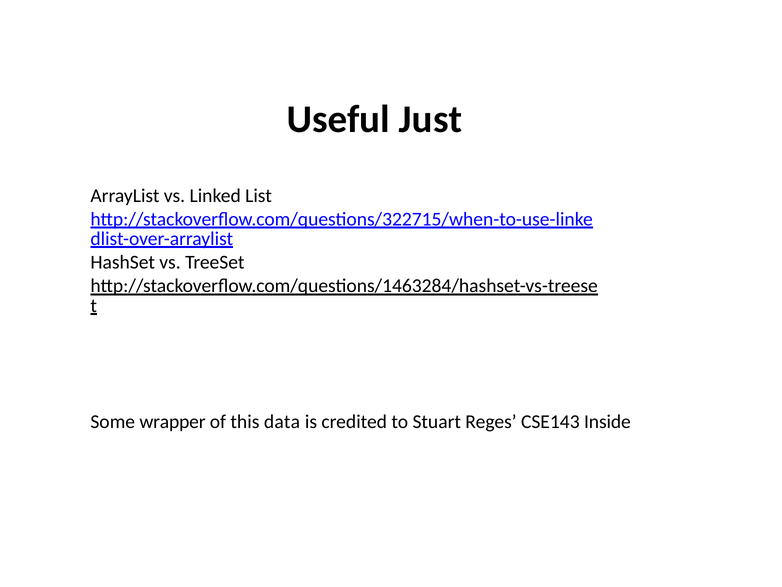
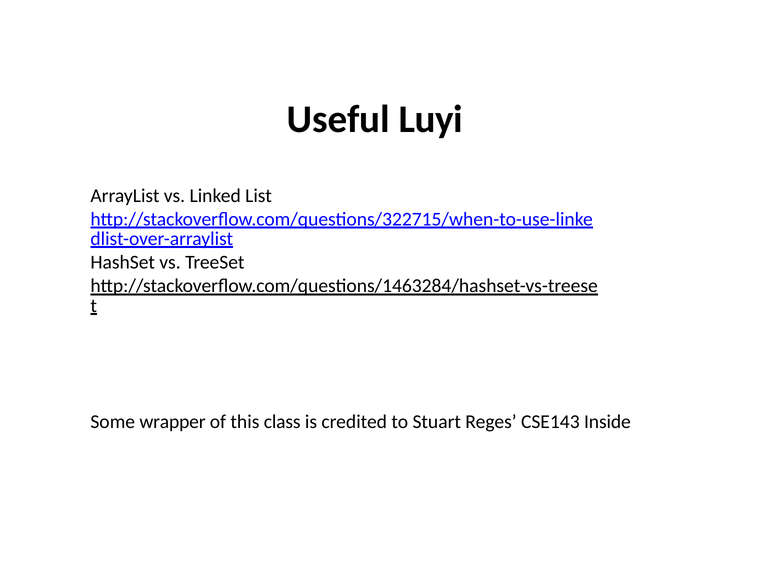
Just: Just -> Luyi (431, 119)
data: data -> class (282, 421)
